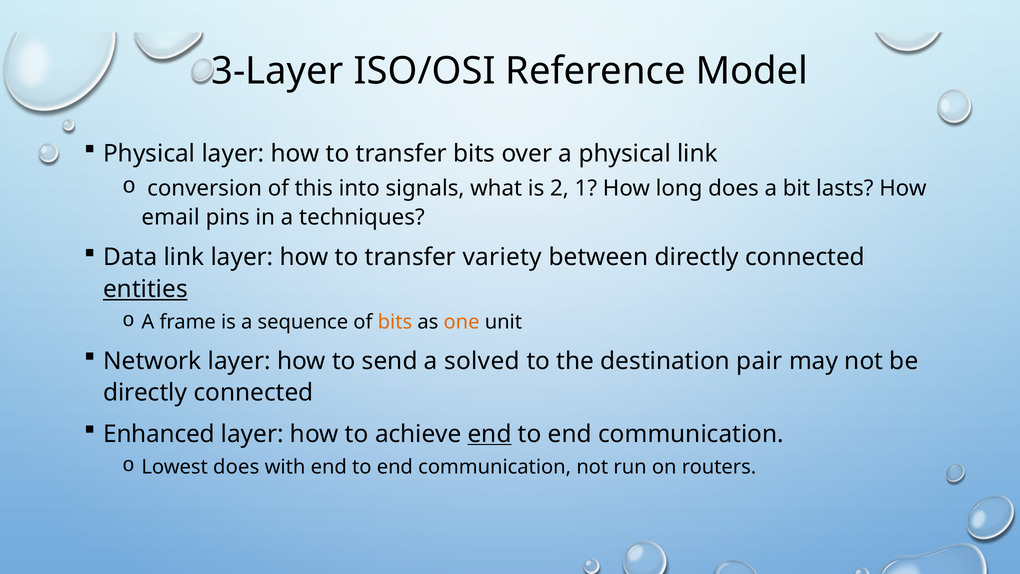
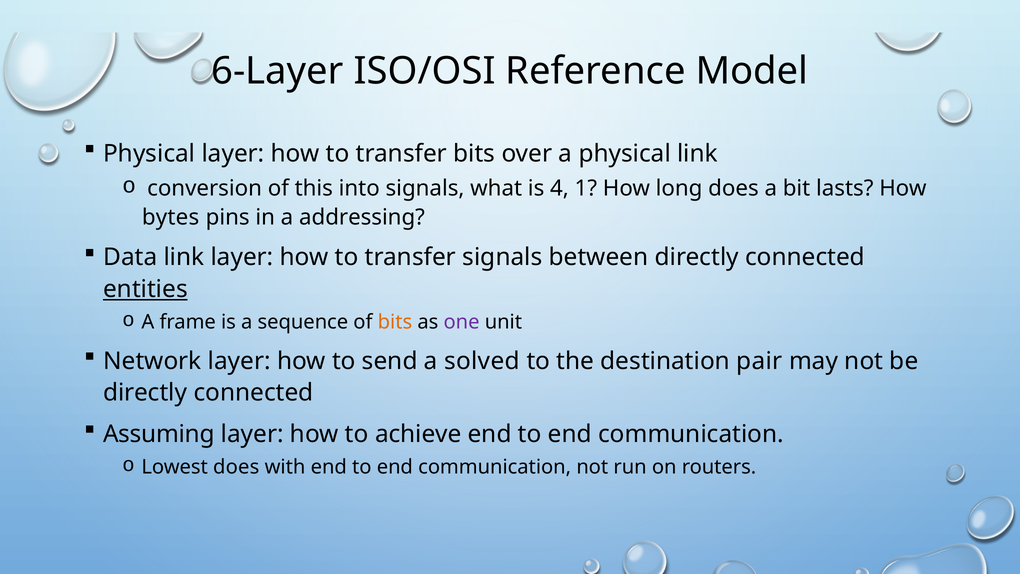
3-Layer: 3-Layer -> 6-Layer (278, 71)
2: 2 -> 4 (559, 188)
email: email -> bytes (171, 217)
techniques: techniques -> addressing (362, 217)
transfer variety: variety -> signals (502, 257)
one colour: orange -> purple (462, 322)
Enhanced: Enhanced -> Assuming (159, 434)
end underline: present -> none (490, 434)
